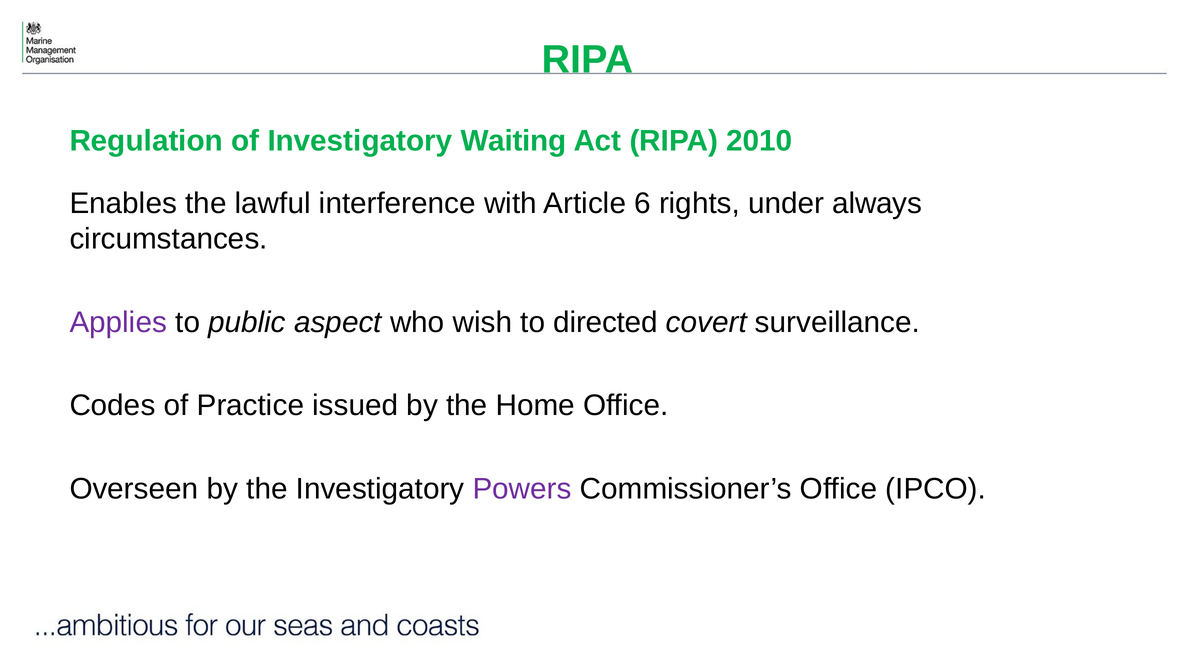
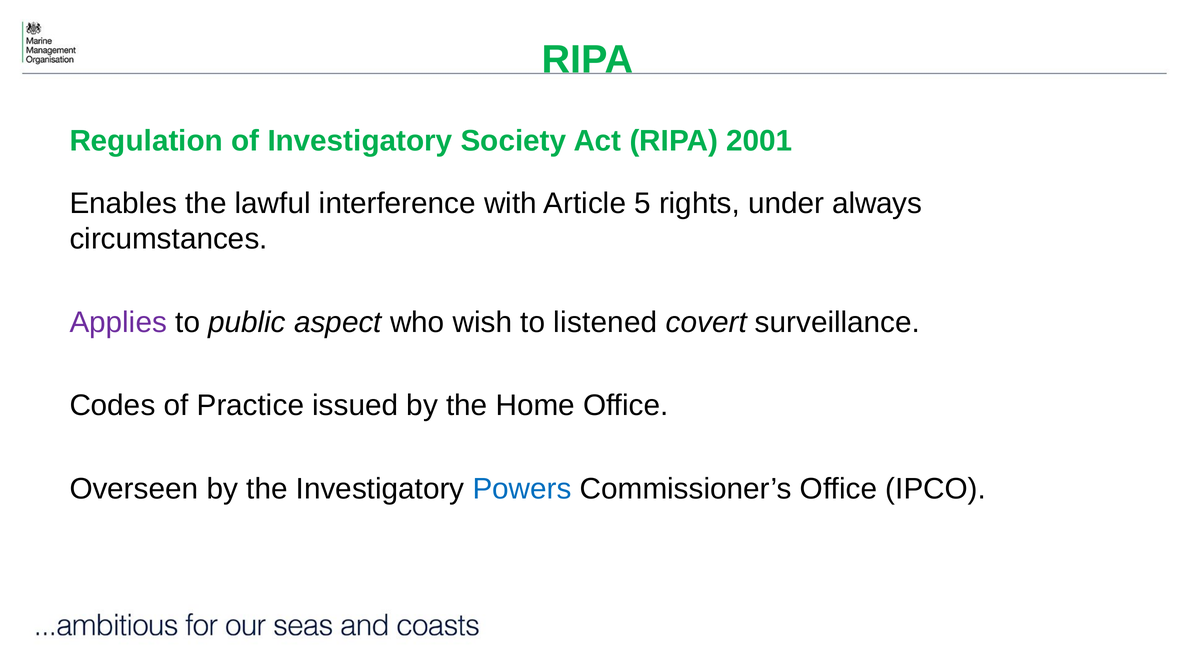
Waiting: Waiting -> Society (513, 141)
2010: 2010 -> 2001 (759, 141)
6: 6 -> 5 (642, 203)
directed: directed -> listened (605, 322)
Powers colour: purple -> blue (522, 489)
